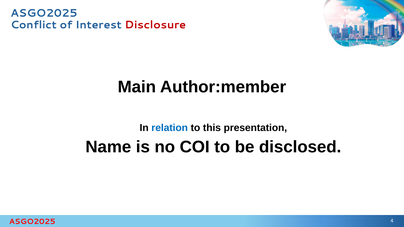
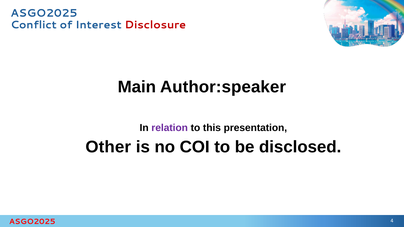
Author:member: Author:member -> Author:speaker (223, 87)
relation colour: blue -> purple (170, 128)
Name: Name -> Other (108, 147)
